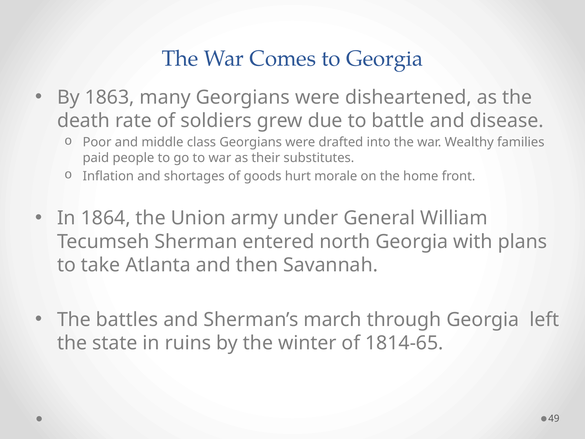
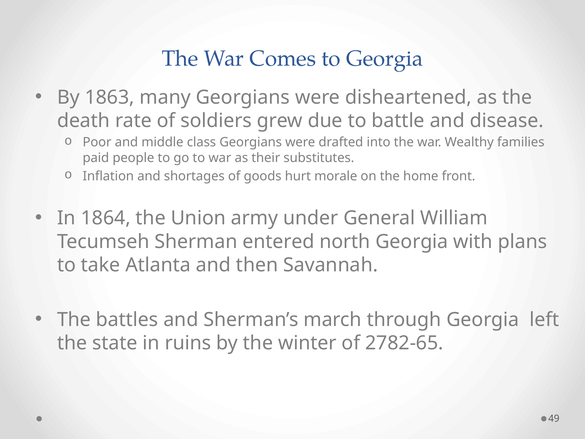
1814-65: 1814-65 -> 2782-65 (404, 343)
